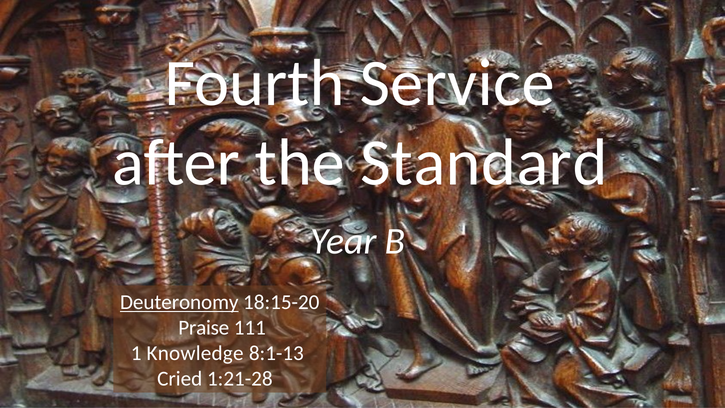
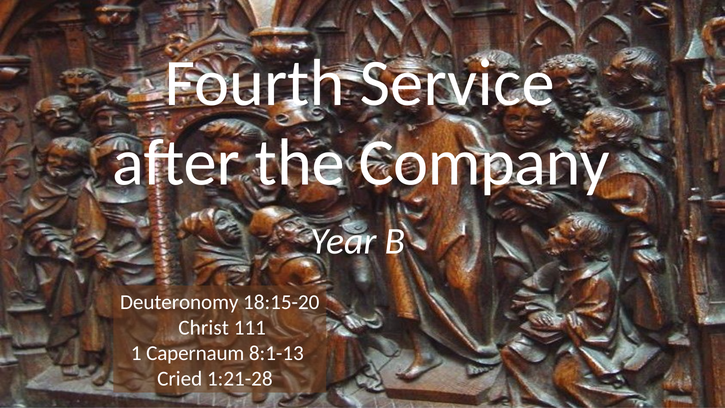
Standard: Standard -> Company (484, 163)
Deuteronomy underline: present -> none (179, 302)
Praise: Praise -> Christ (204, 328)
Knowledge: Knowledge -> Capernaum (195, 353)
